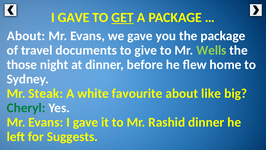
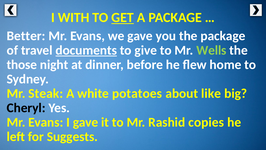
GAVE: GAVE -> WITH (74, 18)
About: About -> Better (26, 36)
documents underline: none -> present (86, 50)
favourite: favourite -> potatoes (137, 93)
Cheryl colour: green -> black (26, 108)
Rashid dinner: dinner -> copies (206, 122)
